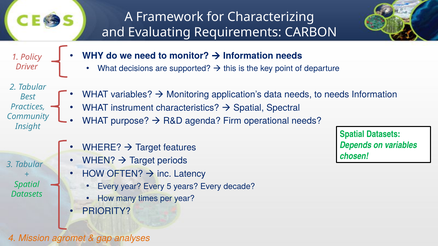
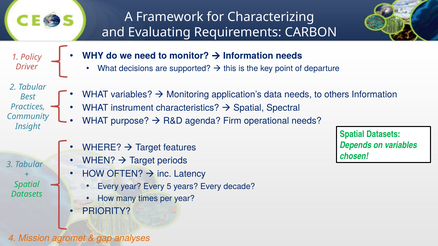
to needs: needs -> others (337, 95)
